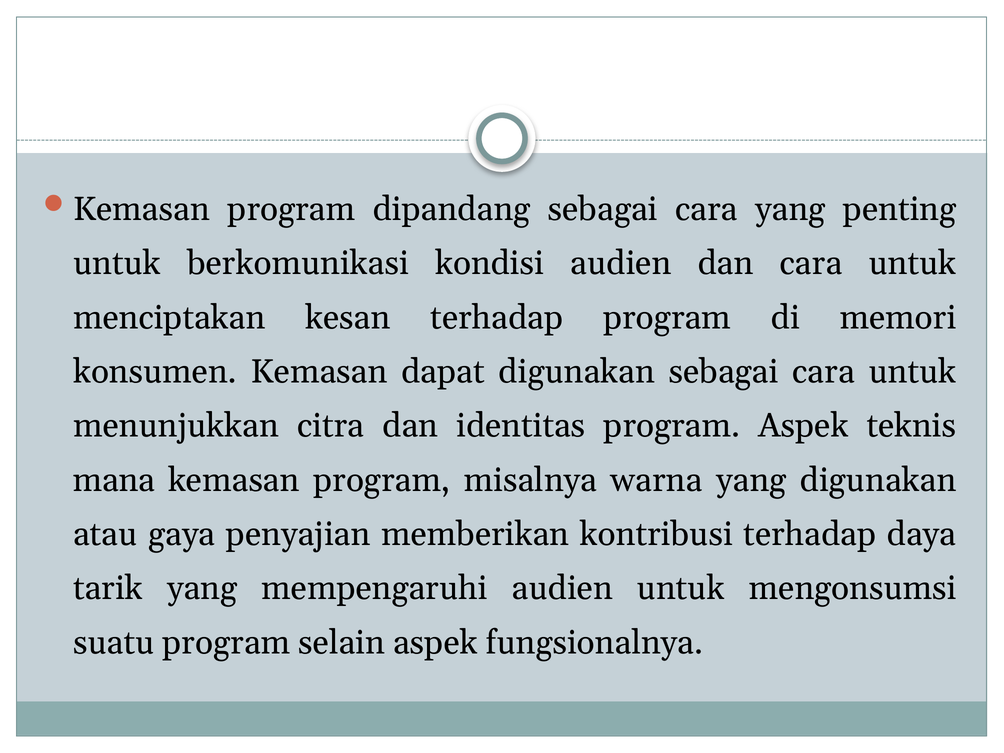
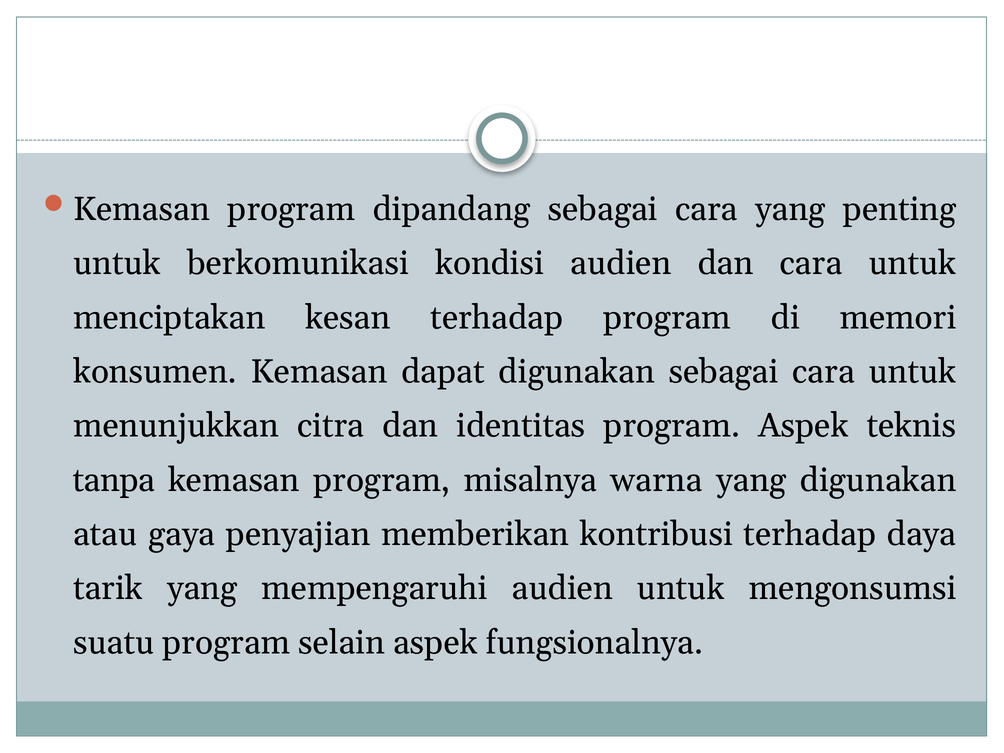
mana: mana -> tanpa (114, 480)
